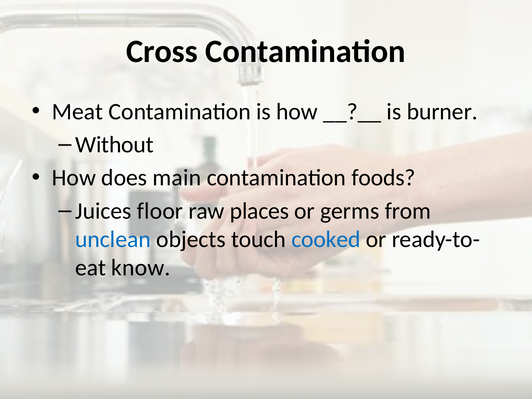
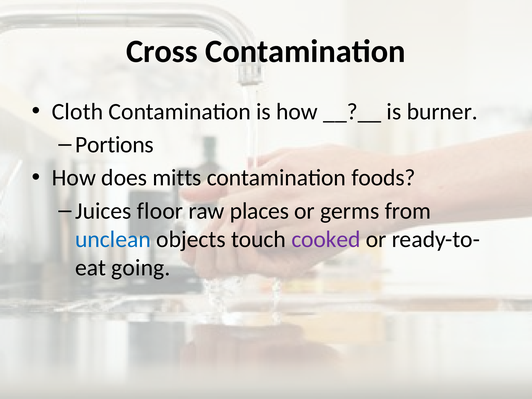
Meat: Meat -> Cloth (78, 112)
Without: Without -> Portions (115, 145)
main: main -> mitts (177, 178)
cooked colour: blue -> purple (326, 239)
know: know -> going (141, 268)
